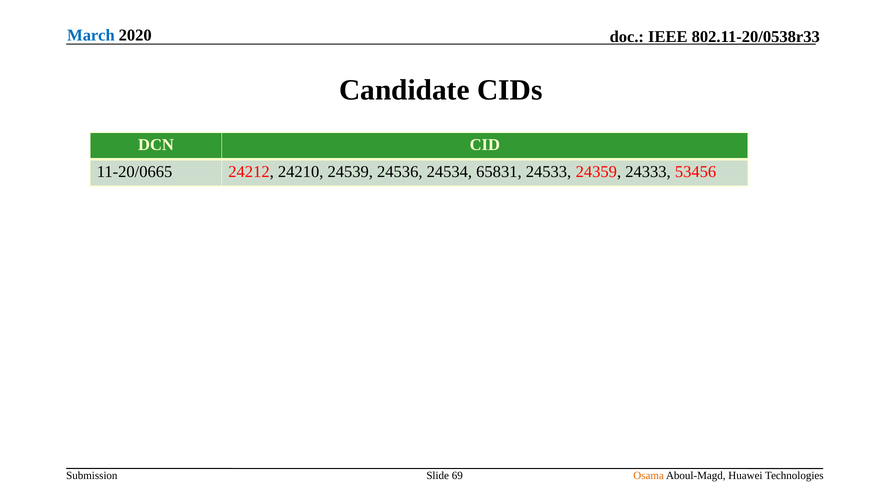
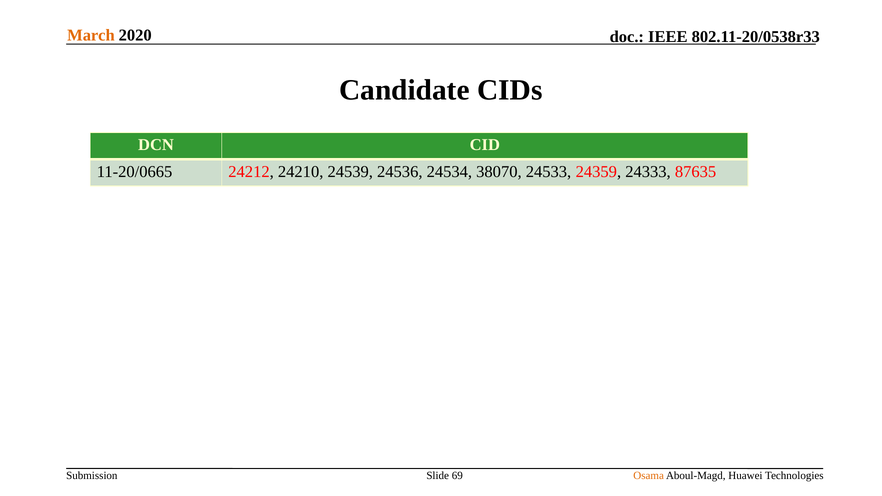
March colour: blue -> orange (91, 35)
65831: 65831 -> 38070 (499, 172)
53456: 53456 -> 87635 (696, 172)
